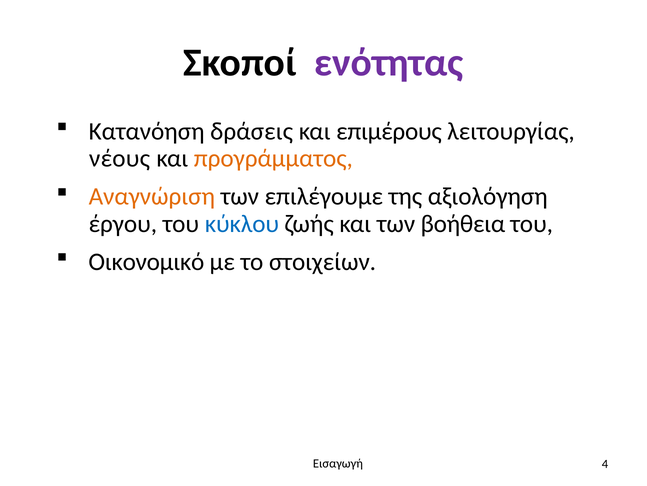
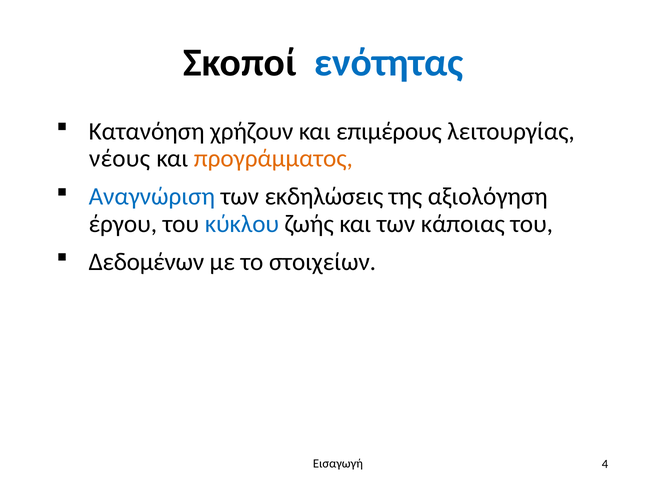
ενότητας colour: purple -> blue (389, 63)
δράσεις: δράσεις -> χρήζουν (252, 131)
Αναγνώριση colour: orange -> blue (152, 196)
επιλέγουμε: επιλέγουμε -> εκδηλώσεις (324, 196)
βοήθεια: βοήθεια -> κάποιας (463, 223)
Οικονομικό: Οικονομικό -> Δεδομένων (146, 261)
